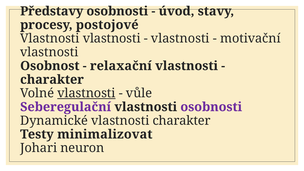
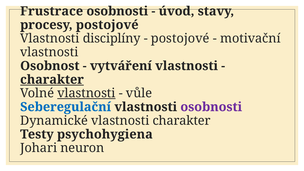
Představy: Představy -> Frustrace (52, 11)
Vlastnosti vlastnosti: vlastnosti -> disciplíny (112, 39)
vlastnosti: vlastnosti -> postojové (180, 39)
relaxační: relaxační -> vytváření (121, 66)
charakter underline: none -> present (52, 80)
Seberegulační colour: purple -> blue (66, 107)
minimalizovat: minimalizovat -> psychohygiena (105, 134)
